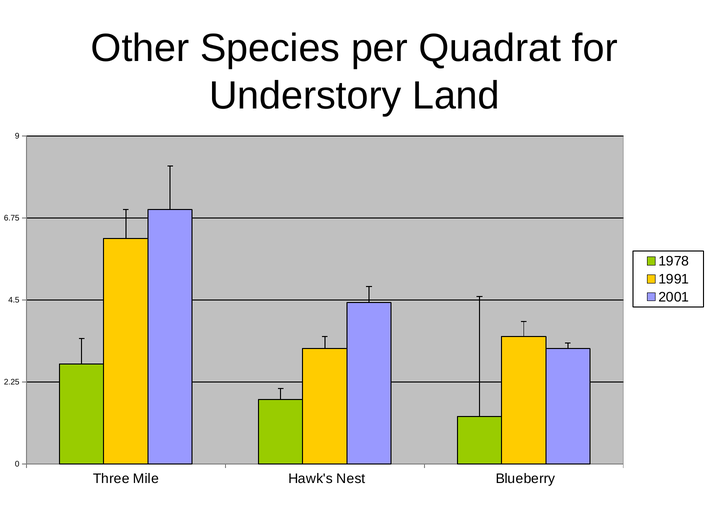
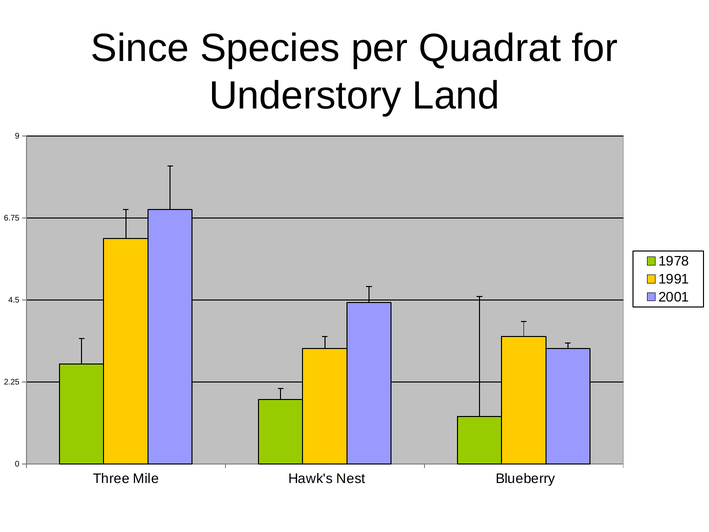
Other: Other -> Since (140, 48)
